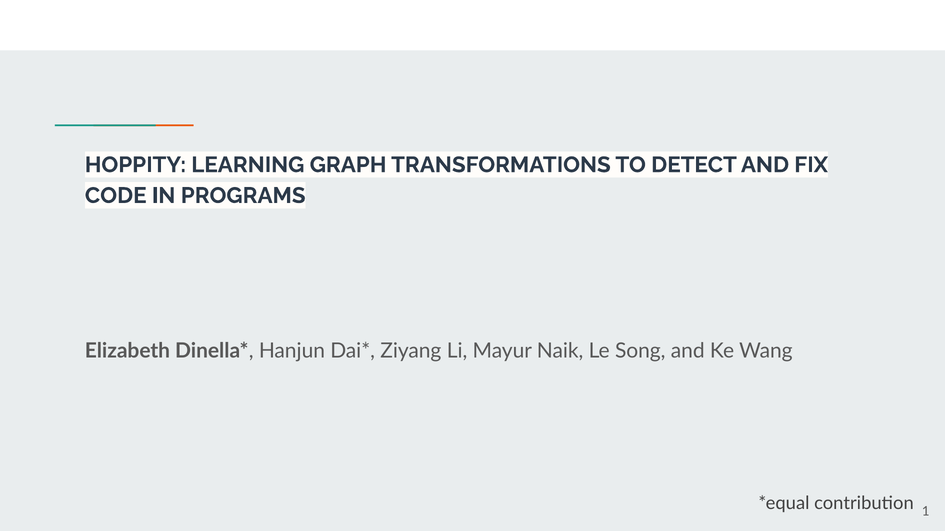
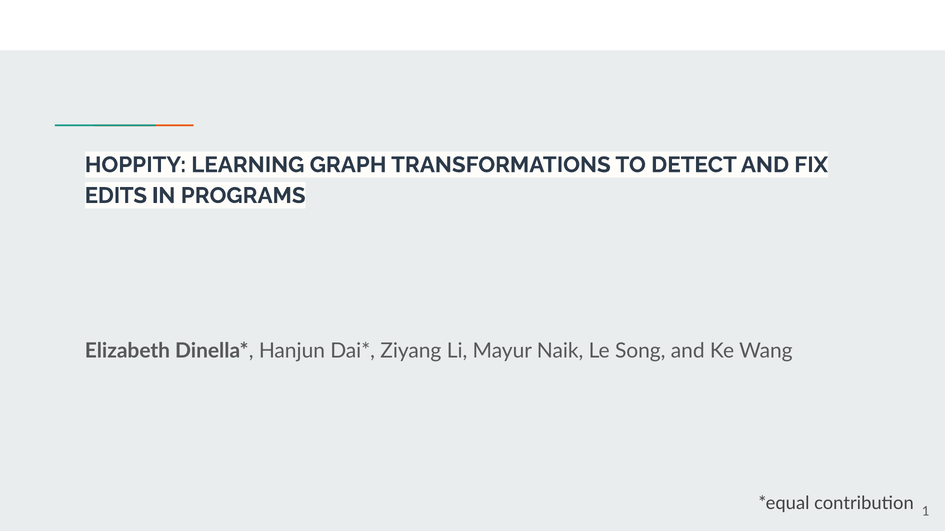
CODE: CODE -> EDITS (116, 196)
